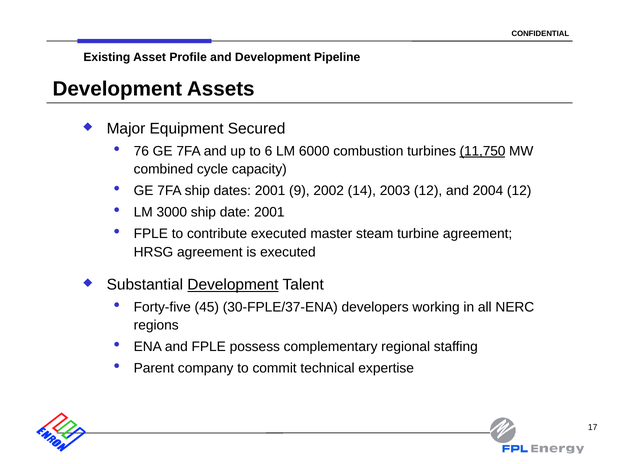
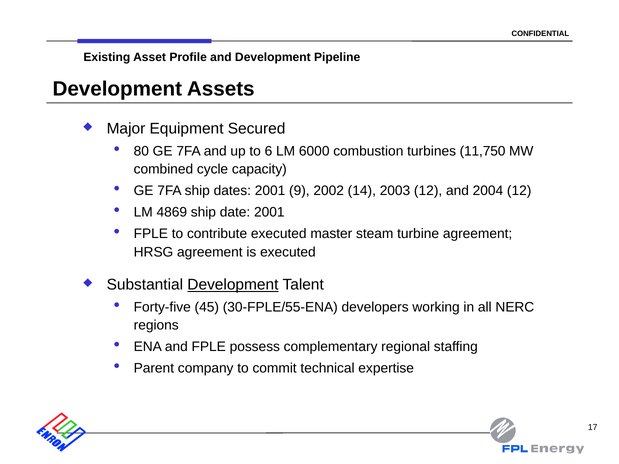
76: 76 -> 80 (141, 151)
11,750 underline: present -> none (483, 151)
3000: 3000 -> 4869 (172, 213)
30-FPLE/37-ENA: 30-FPLE/37-ENA -> 30-FPLE/55-ENA (280, 307)
